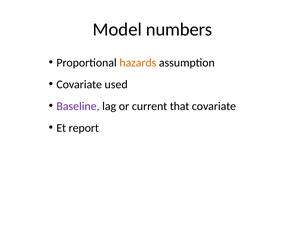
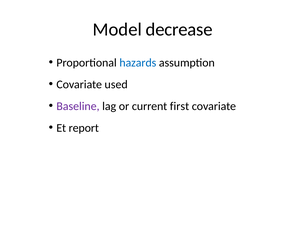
numbers: numbers -> decrease (179, 30)
hazards colour: orange -> blue (138, 63)
that: that -> first (179, 106)
